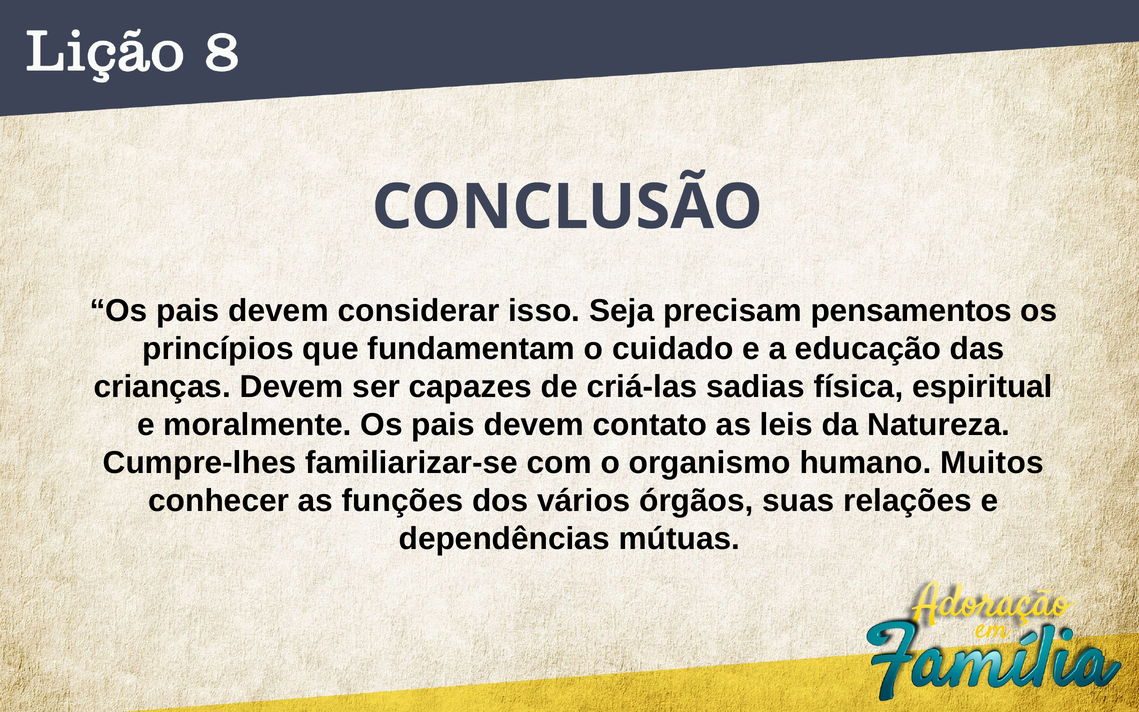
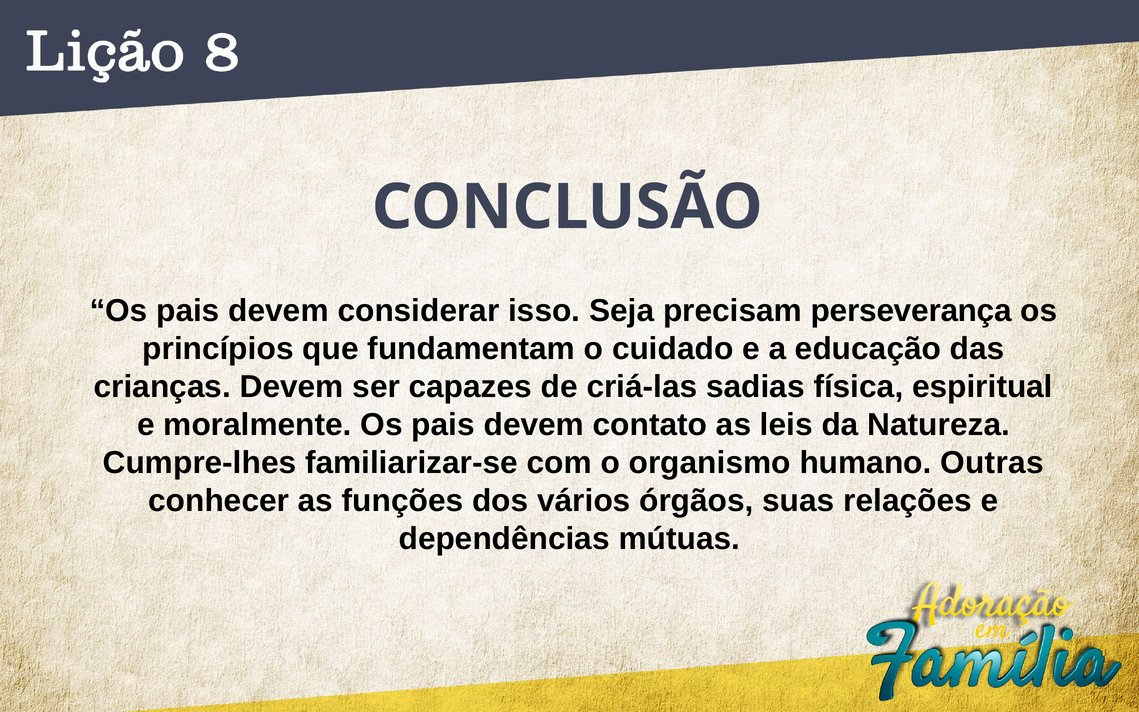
pensamentos: pensamentos -> perseverança (911, 311)
Muitos: Muitos -> Outras (992, 463)
